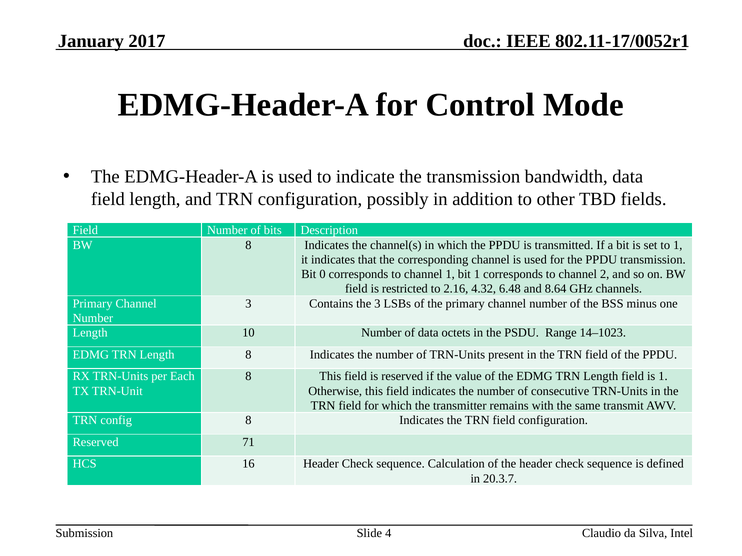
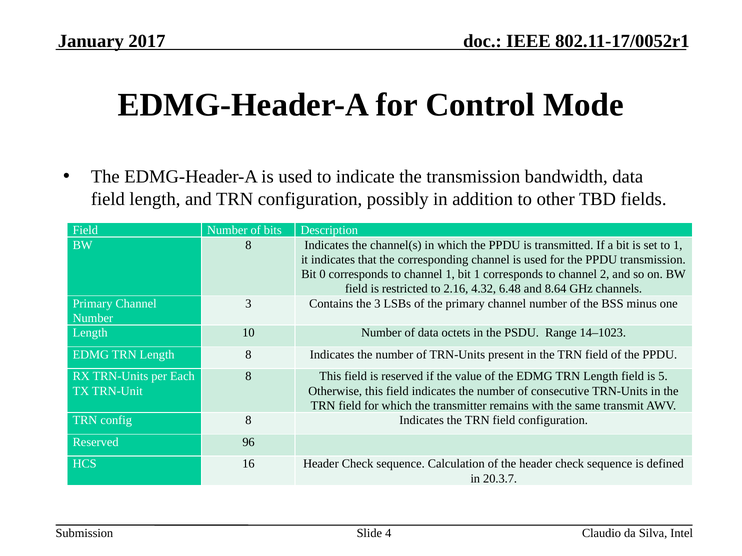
is 1: 1 -> 5 (663, 377)
71: 71 -> 96 (248, 443)
